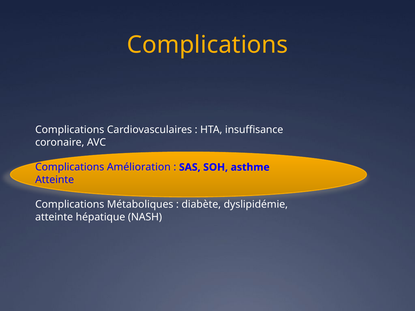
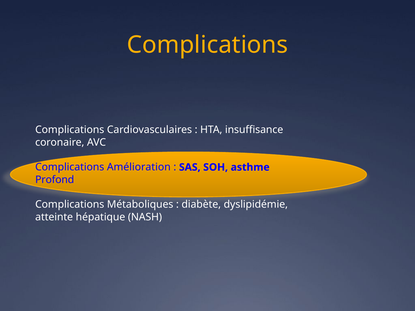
Atteinte: Atteinte -> Profond (55, 180)
